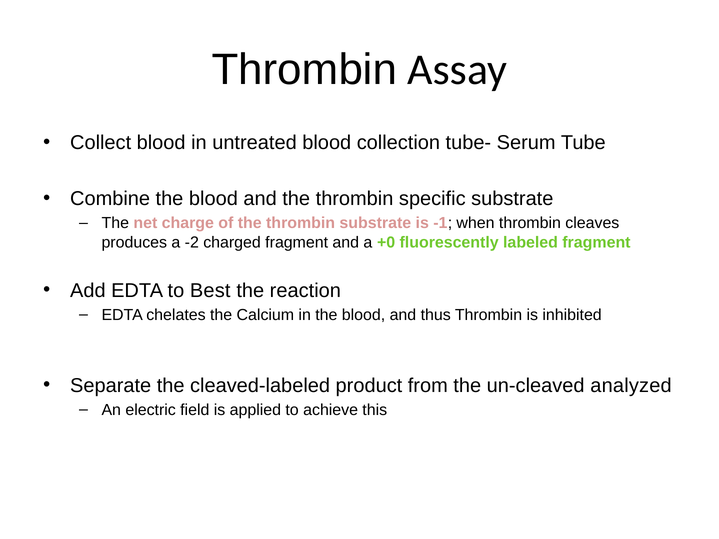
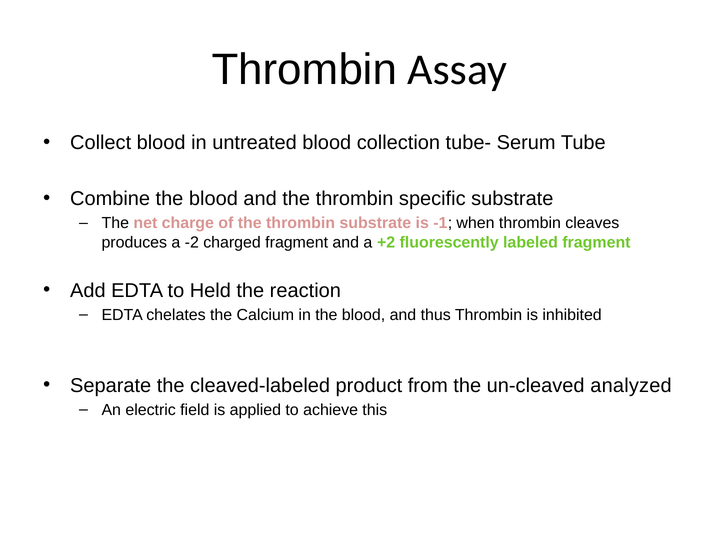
+0: +0 -> +2 (386, 242)
Best: Best -> Held (210, 291)
